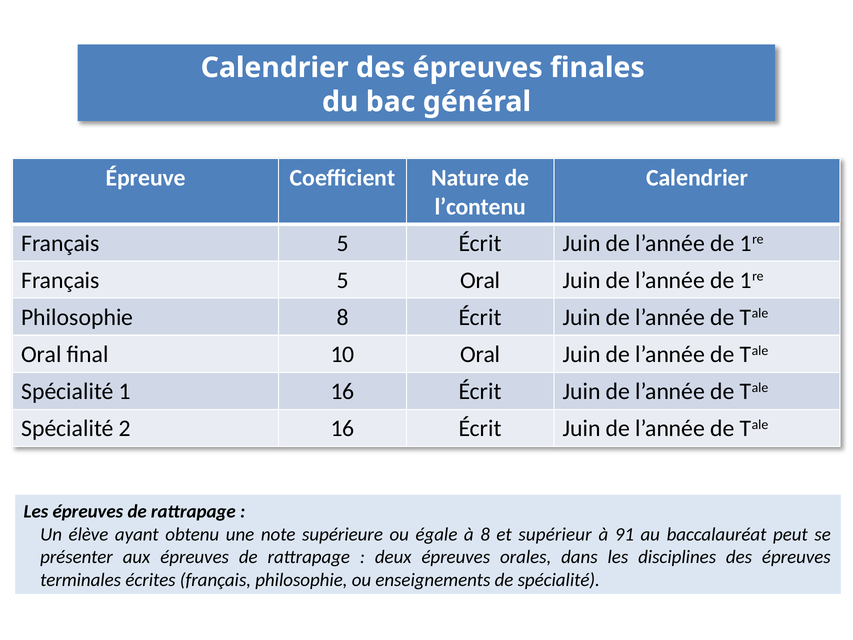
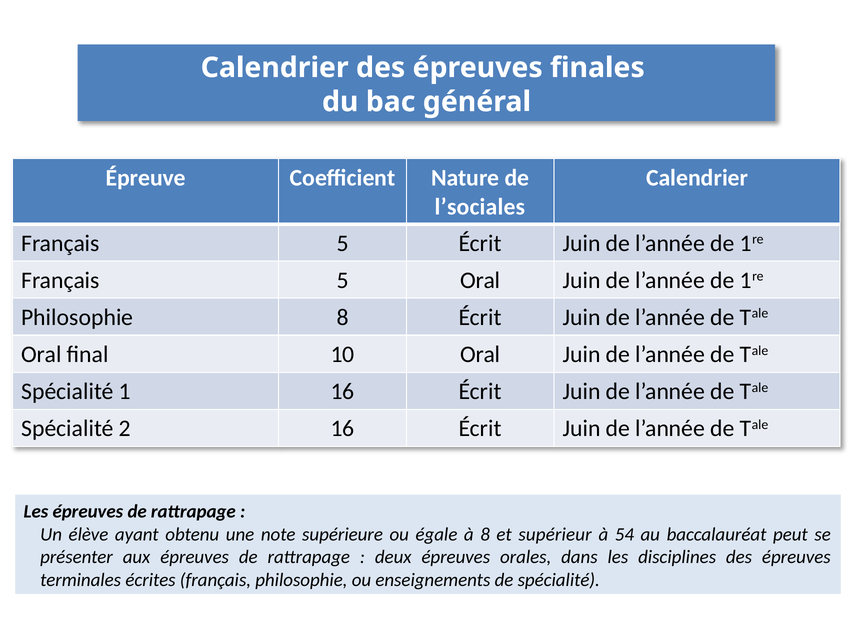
l’contenu: l’contenu -> l’sociales (480, 207)
91: 91 -> 54 (624, 534)
